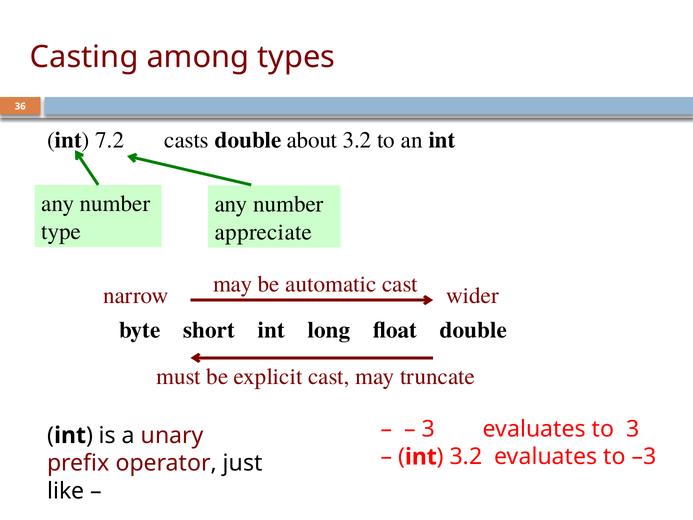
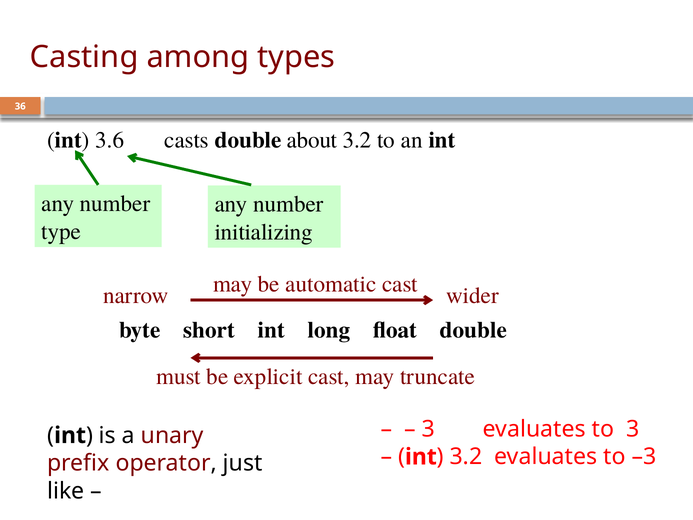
7.2: 7.2 -> 3.6 (110, 140)
appreciate: appreciate -> initializing (264, 232)
